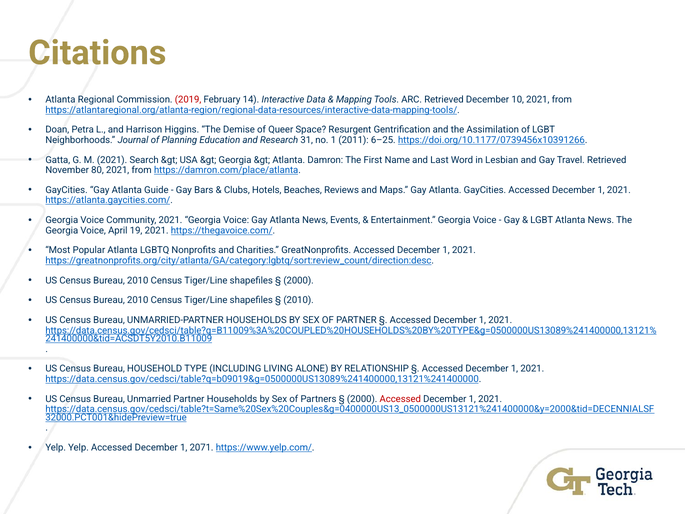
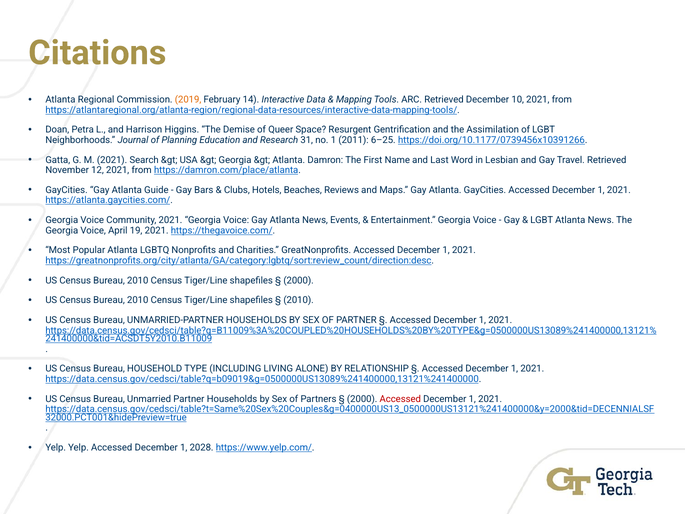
2019 colour: red -> orange (188, 100)
80: 80 -> 12 (97, 170)
2071: 2071 -> 2028 (202, 447)
